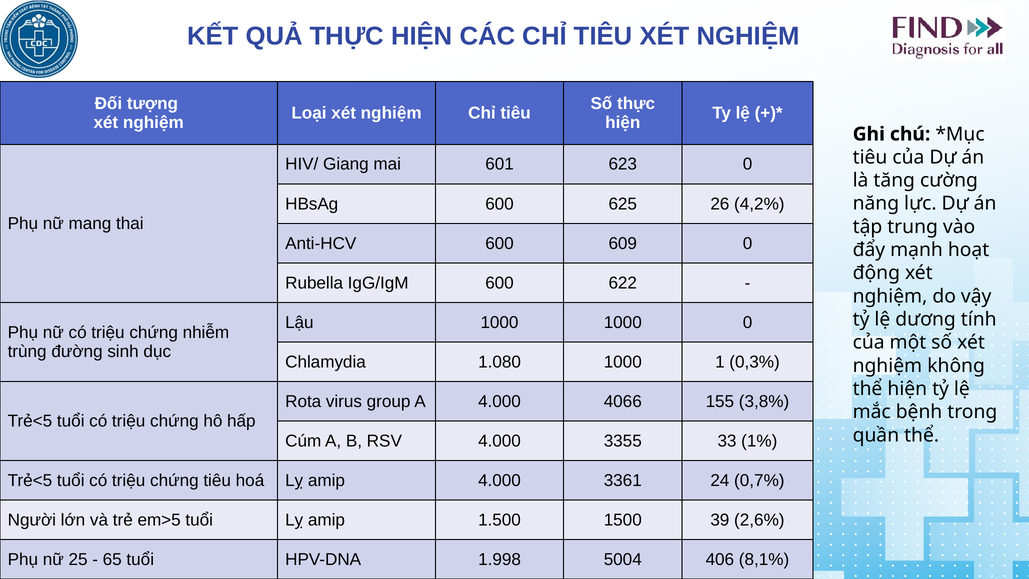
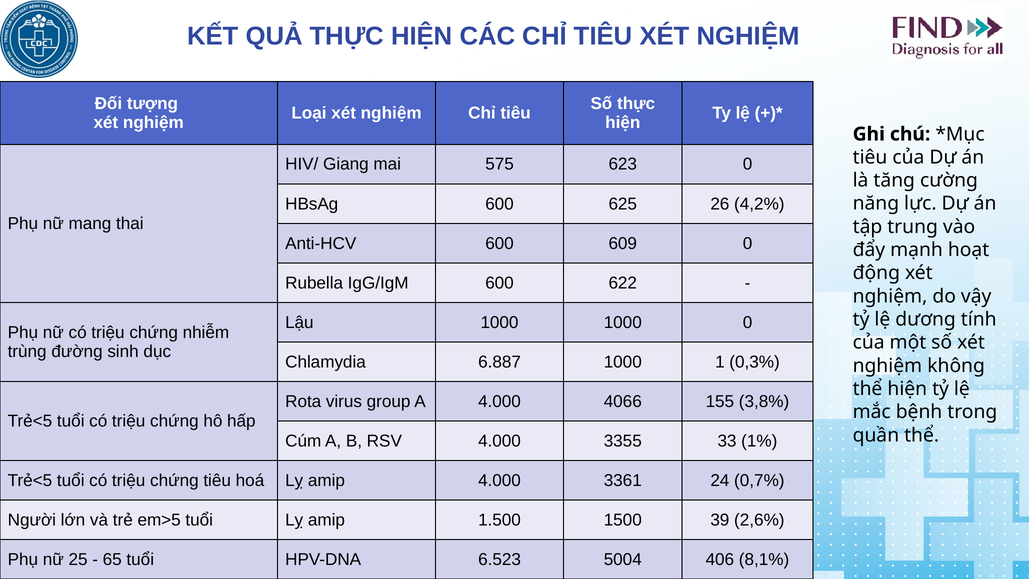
601: 601 -> 575 (500, 164)
1.080: 1.080 -> 6.887 (500, 362)
1.998: 1.998 -> 6.523 (500, 559)
